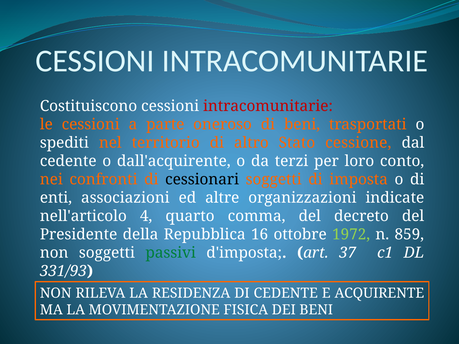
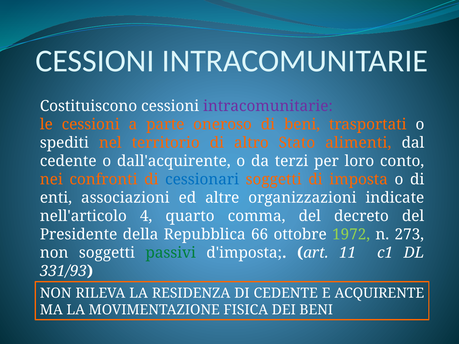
intracomunitarie colour: red -> purple (268, 106)
cessione: cessione -> alimenti (358, 143)
cessionari colour: black -> blue (202, 180)
16: 16 -> 66 (260, 235)
859: 859 -> 273 (409, 235)
37: 37 -> 11 (348, 253)
